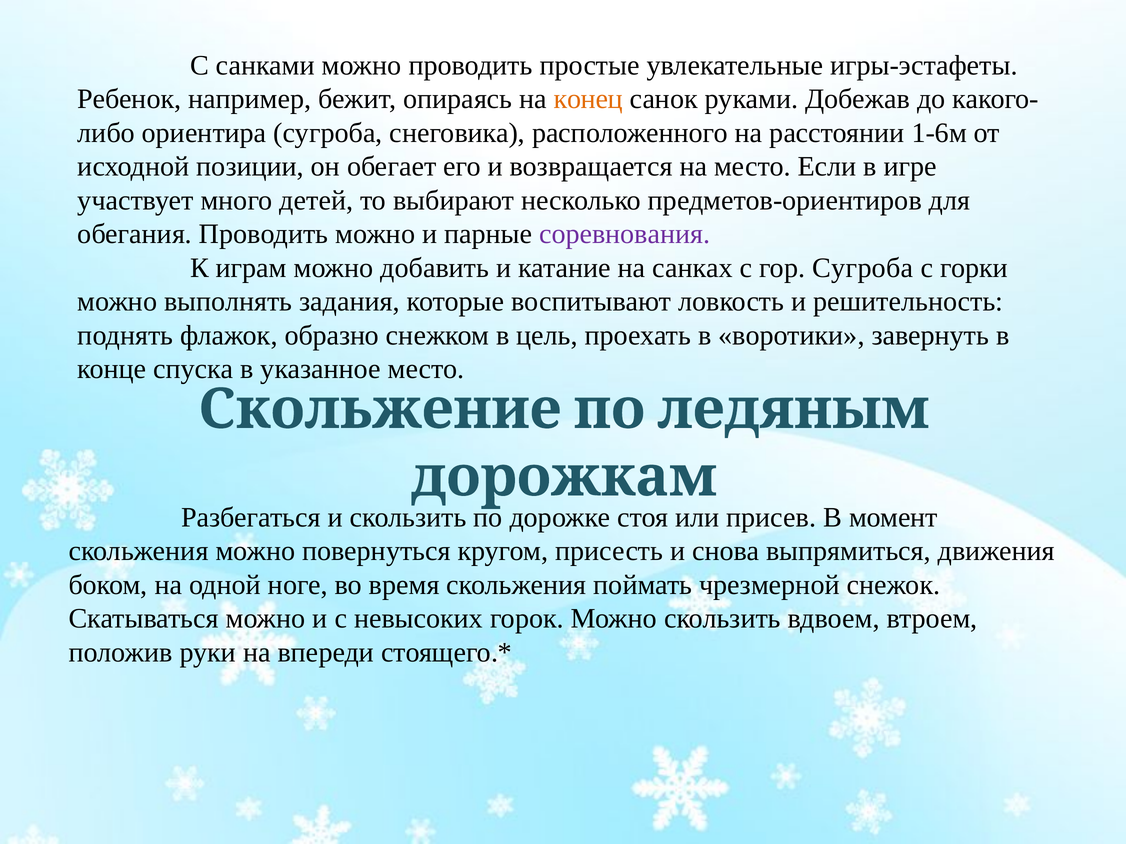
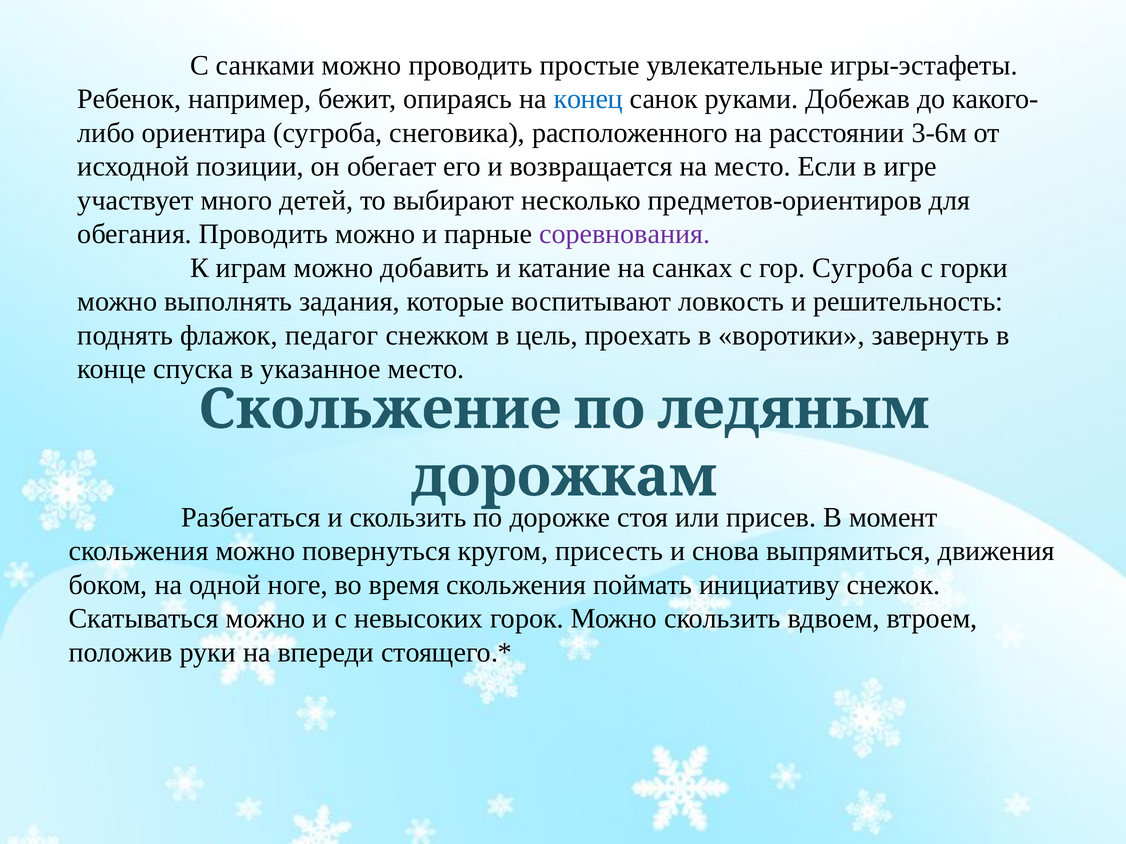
конец colour: orange -> blue (588, 99)
1-6м: 1-6м -> 3-6м (939, 133)
образно: образно -> педагог (332, 336)
чрезмерной: чрезмерной -> инициативу (769, 585)
